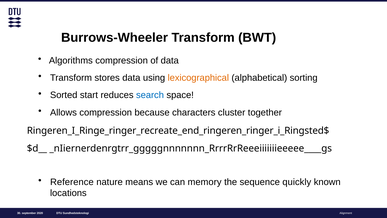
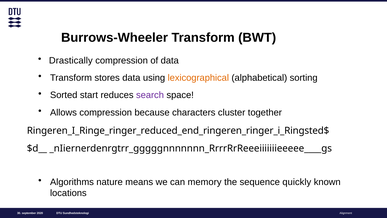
Algorithms: Algorithms -> Drastically (71, 60)
search colour: blue -> purple (150, 95)
Ringeren_I_Ringe_ringer_recreate_end_ringeren_ringer_i_Ringsted$: Ringeren_I_Ringe_ringer_recreate_end_ringeren_ringer_i_Ringsted$ -> Ringeren_I_Ringe_ringer_reduced_end_ringeren_ringer_i_Ringsted$ (178, 130)
Reference: Reference -> Algorithms (72, 182)
